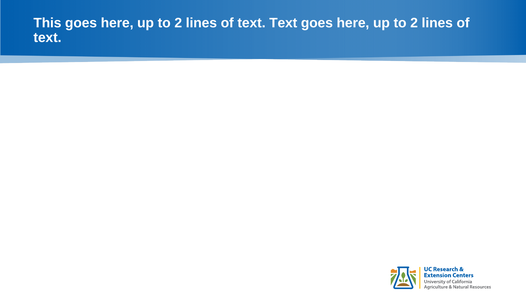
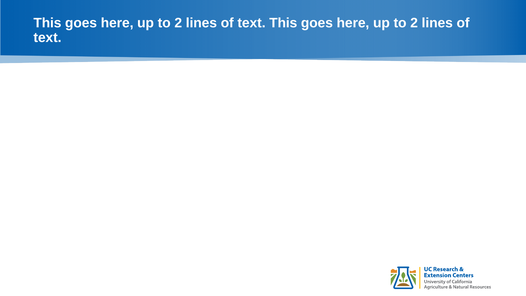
text Text: Text -> This (283, 23)
